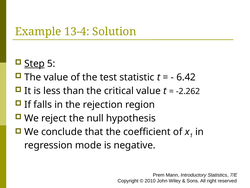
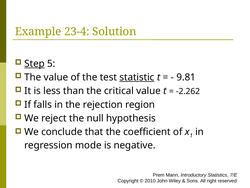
13-4: 13-4 -> 23-4 (77, 32)
statistic underline: none -> present (137, 77)
6.42: 6.42 -> 9.81 (186, 77)
